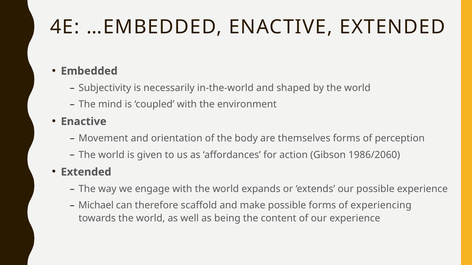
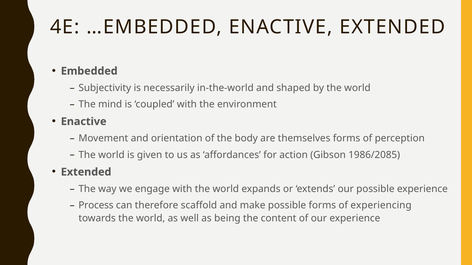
1986/2060: 1986/2060 -> 1986/2085 (374, 155)
Michael: Michael -> Process (96, 206)
